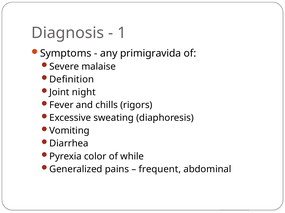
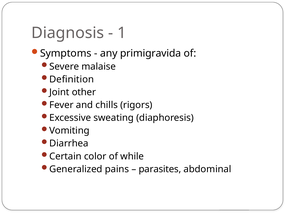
night: night -> other (84, 92)
Pyrexia: Pyrexia -> Certain (65, 157)
frequent: frequent -> parasites (160, 170)
